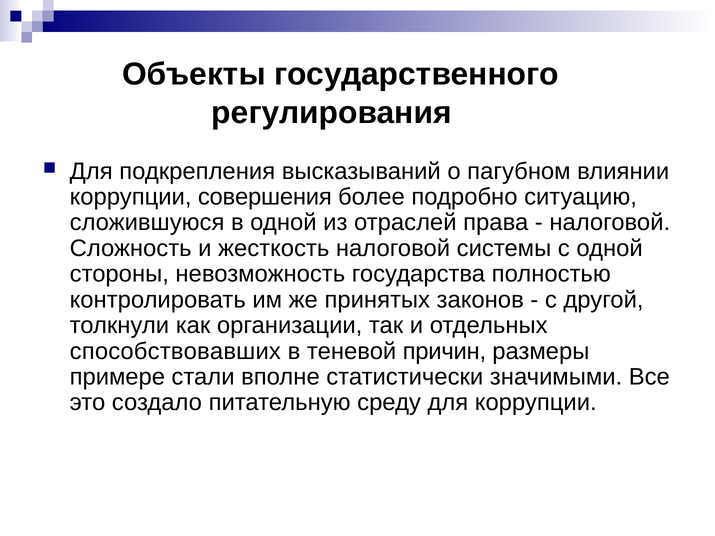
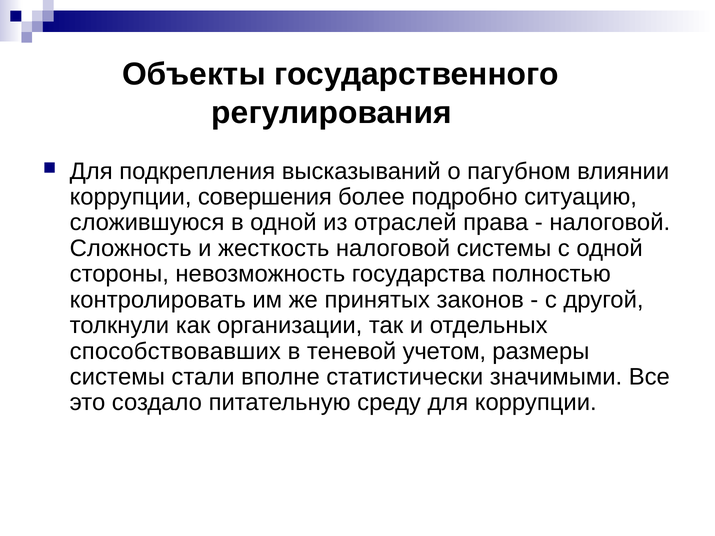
причин: причин -> учетом (444, 351)
примере: примере -> системы (117, 377)
